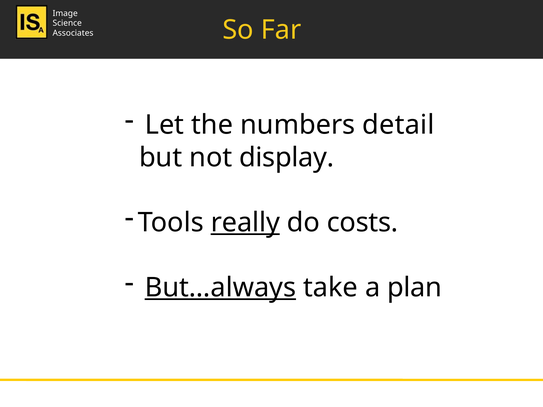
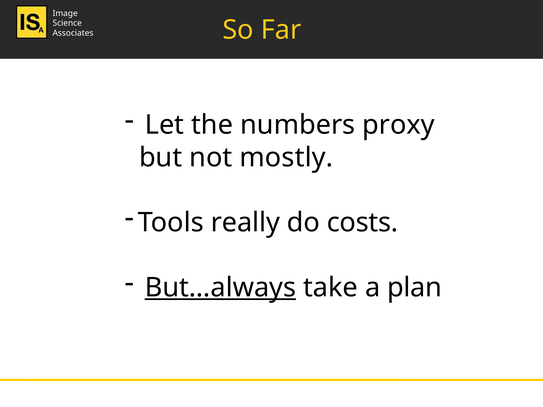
detail: detail -> proxy (399, 125)
display: display -> mostly (286, 157)
really underline: present -> none (245, 223)
